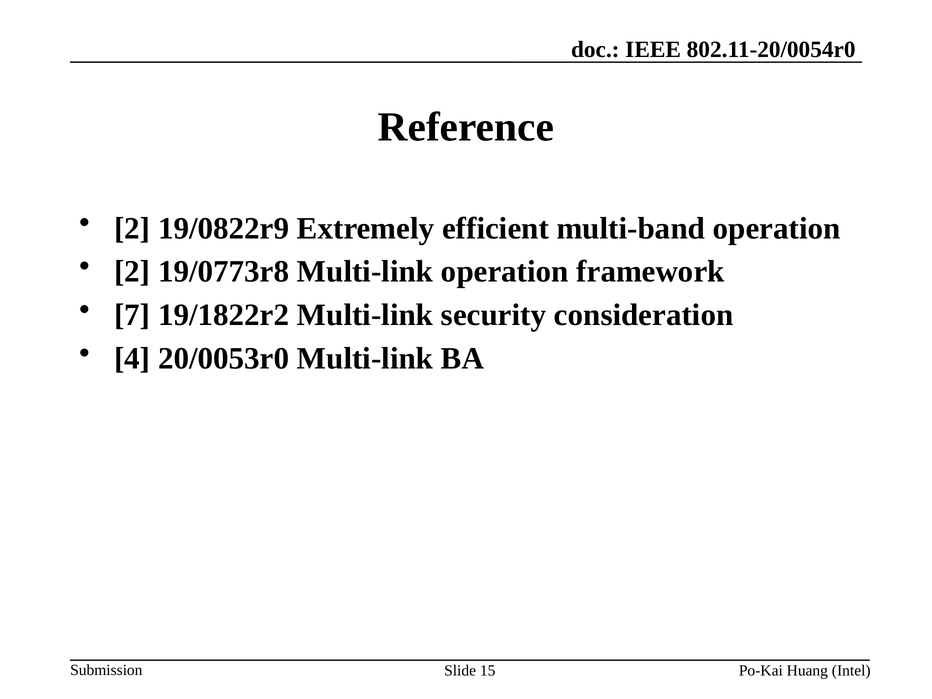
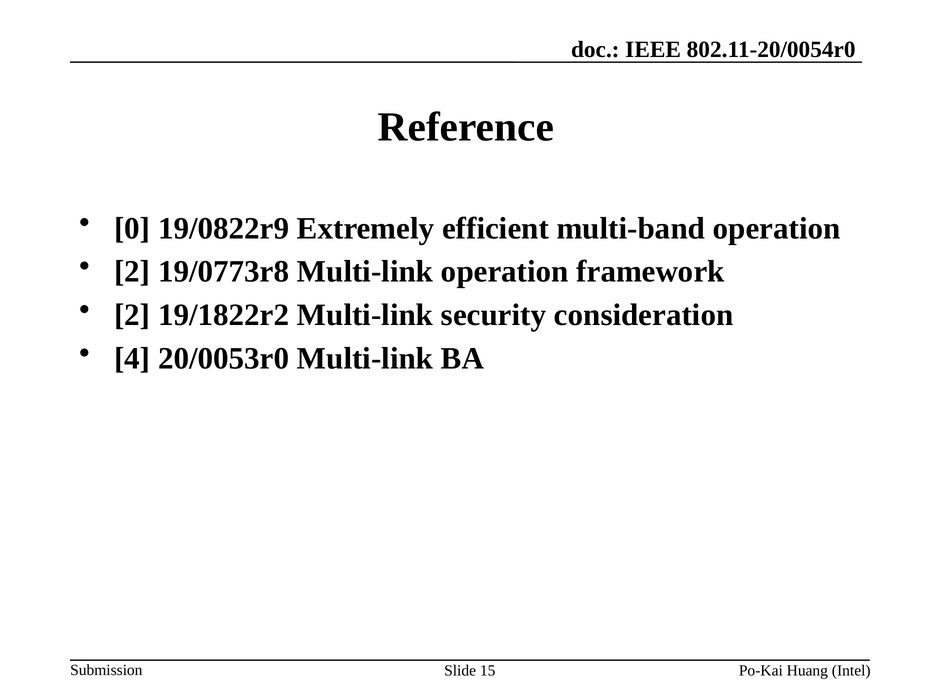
2: 2 -> 0 (132, 228)
7: 7 -> 2 (132, 315)
